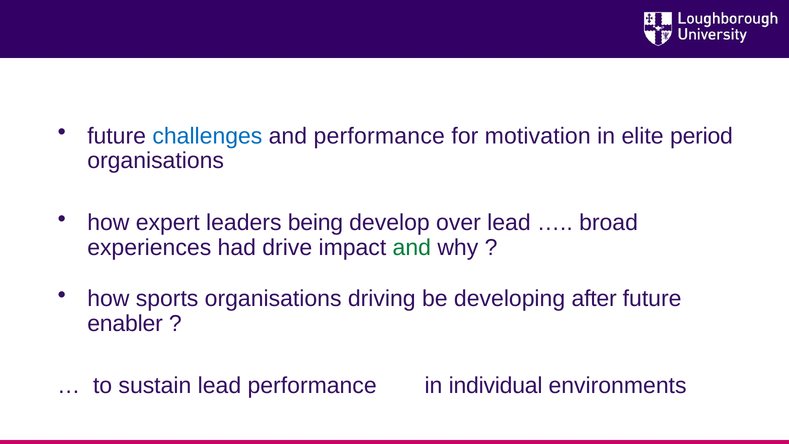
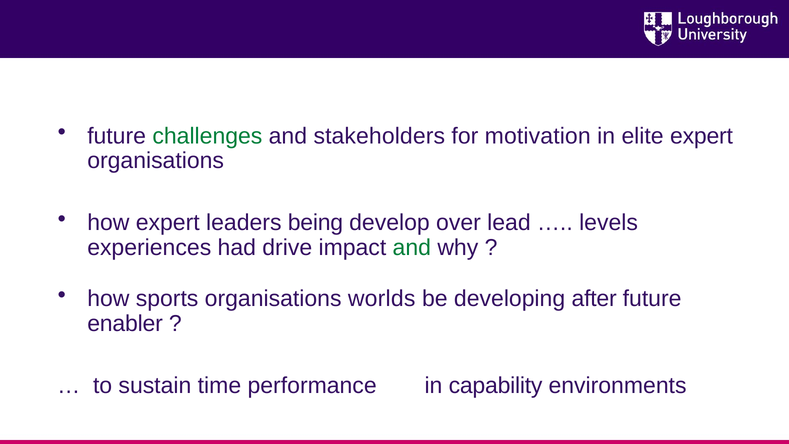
challenges colour: blue -> green (207, 136)
and performance: performance -> stakeholders (379, 136)
elite period: period -> expert (701, 136)
broad: broad -> levels (609, 223)
driving: driving -> worlds (382, 299)
sustain lead: lead -> time (219, 385)
individual: individual -> capability (496, 385)
